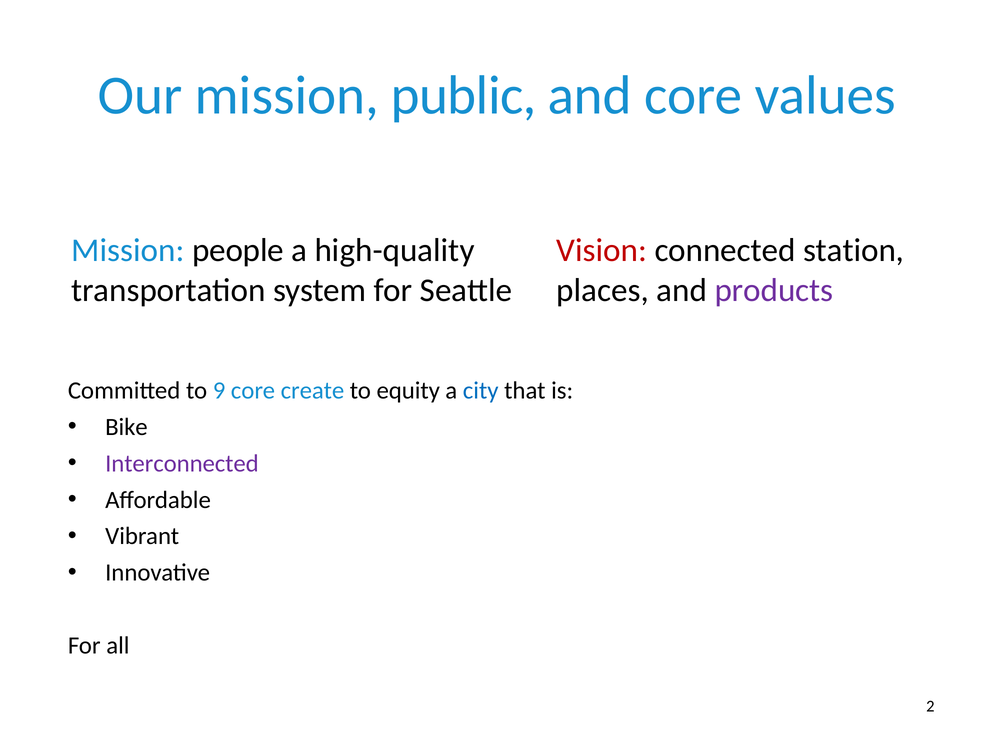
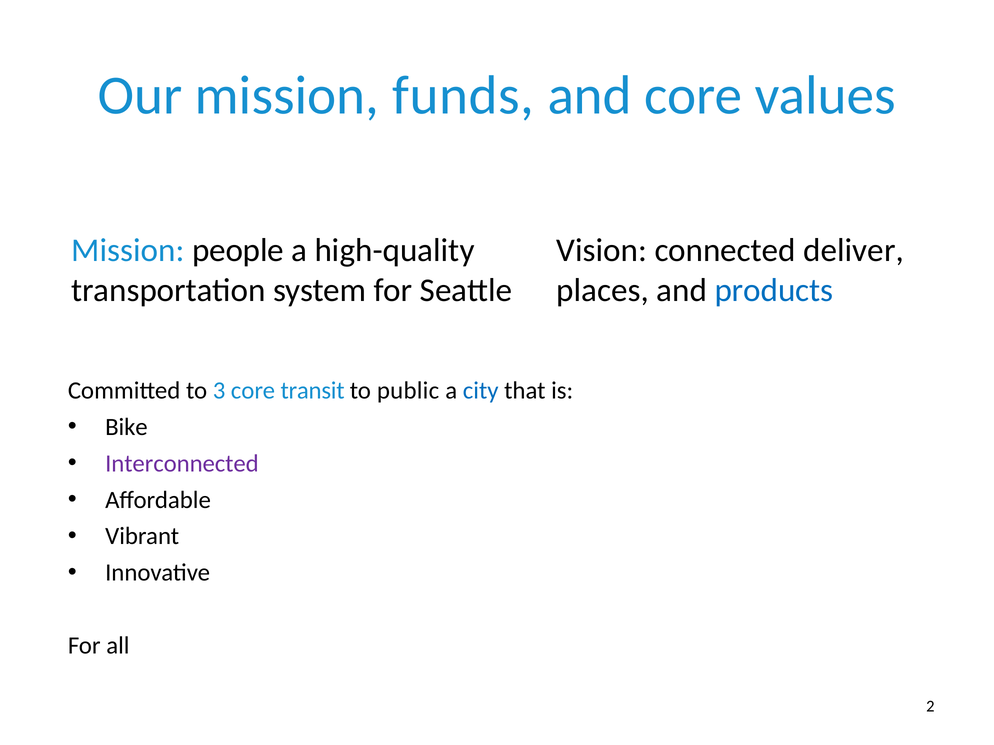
public: public -> funds (463, 96)
Vision colour: red -> black (602, 251)
station: station -> deliver (853, 251)
products colour: purple -> blue (774, 290)
9: 9 -> 3 (219, 391)
create: create -> transit (313, 391)
equity: equity -> public (408, 391)
